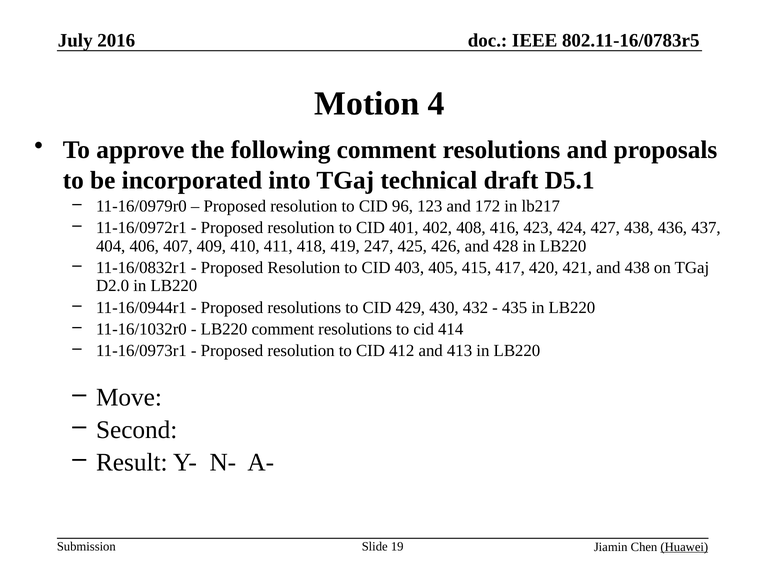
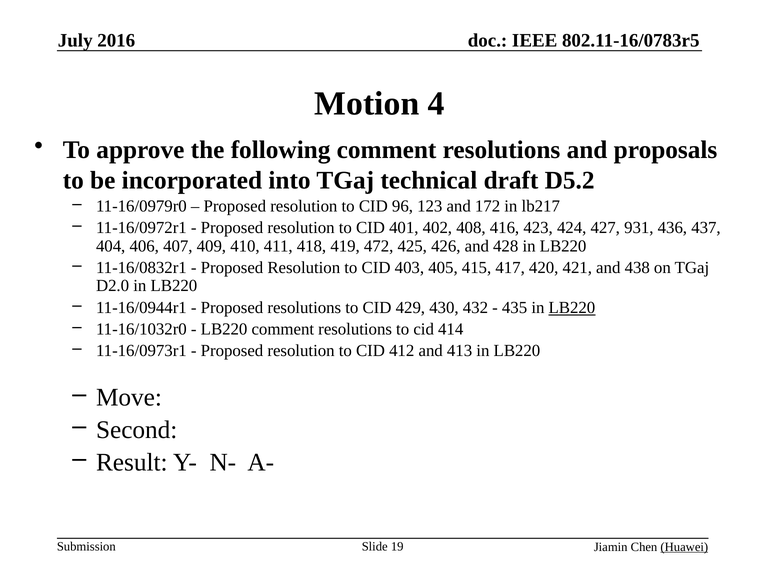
D5.1: D5.1 -> D5.2 (570, 180)
427 438: 438 -> 931 (639, 228)
247: 247 -> 472 (379, 246)
LB220 underline: none -> present (572, 307)
